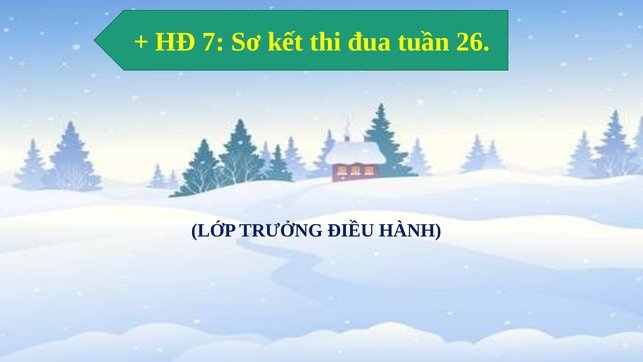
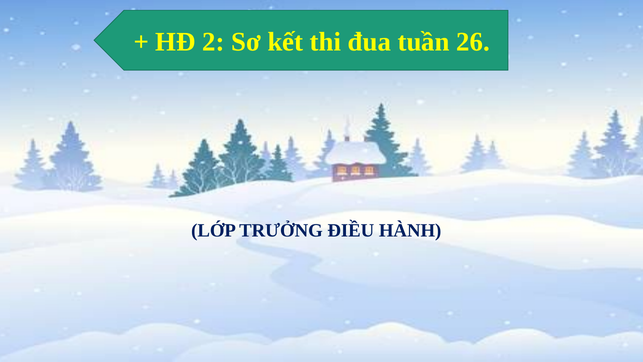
7: 7 -> 2 (213, 42)
